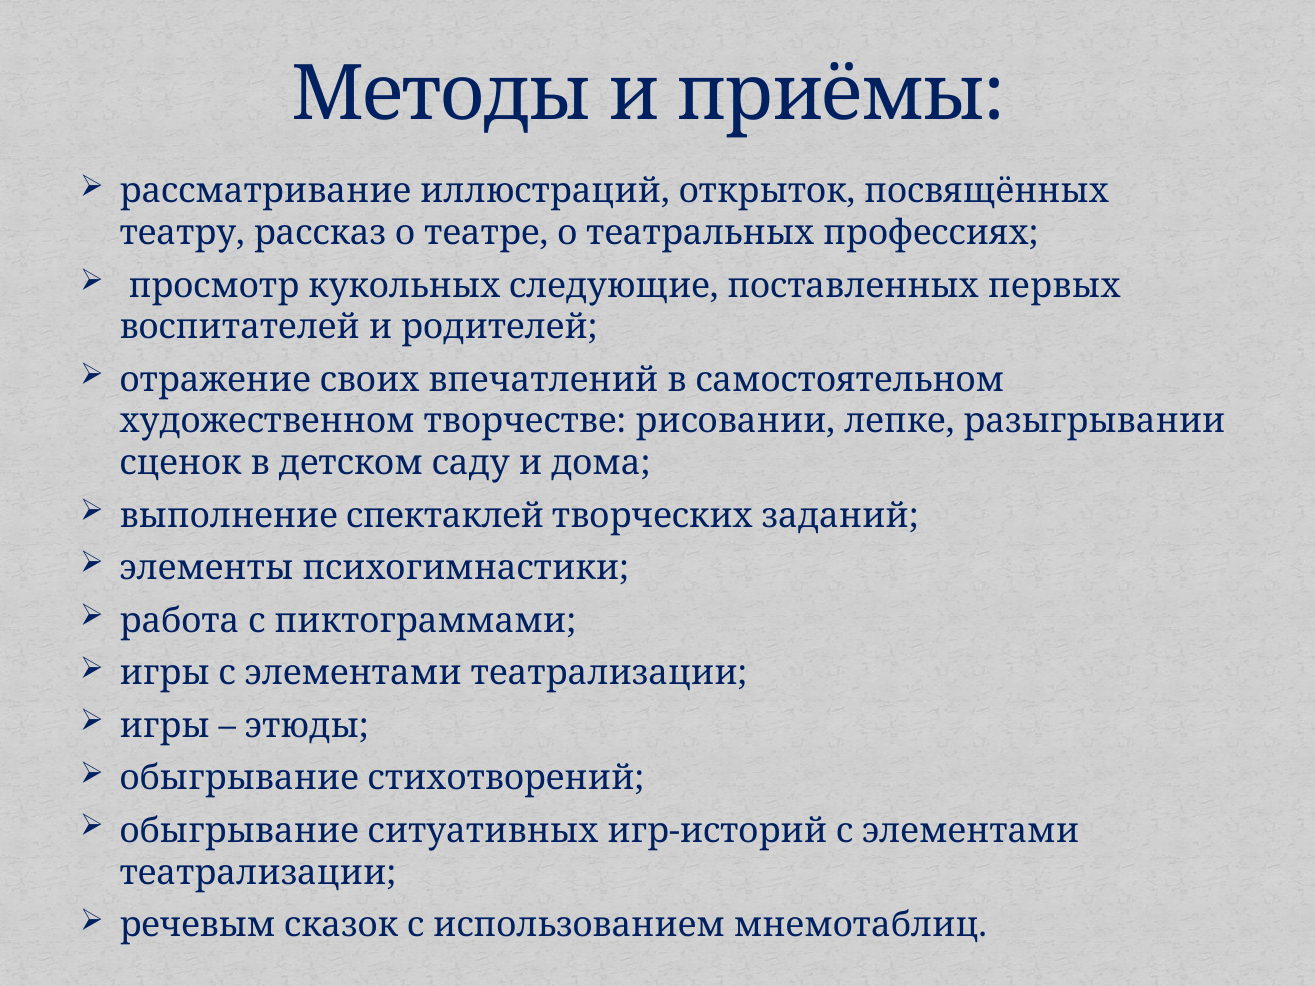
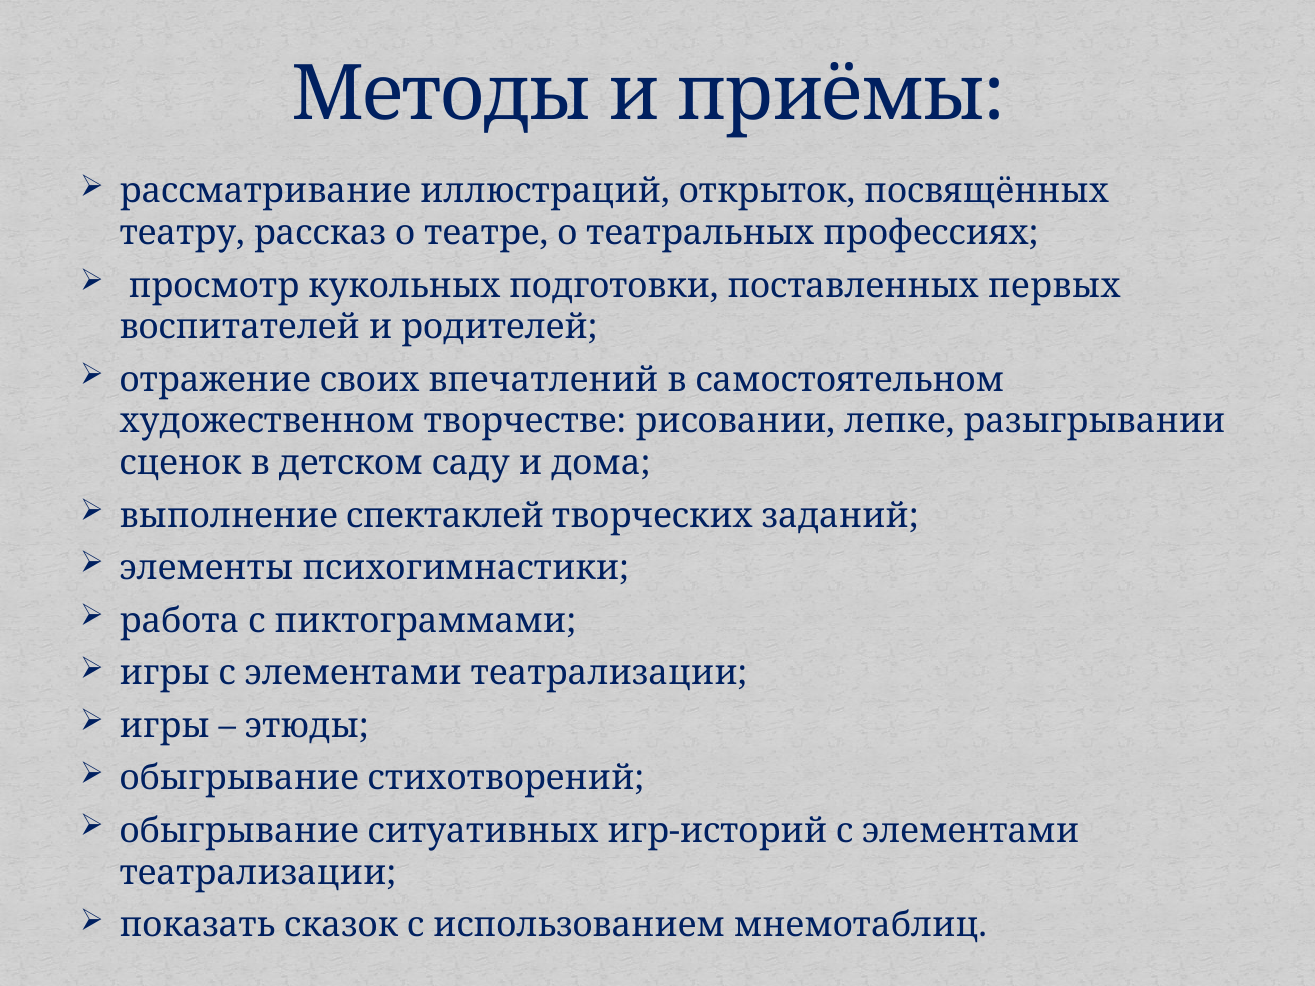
следующие: следующие -> подготовки (614, 286)
речевым: речевым -> показать (197, 926)
